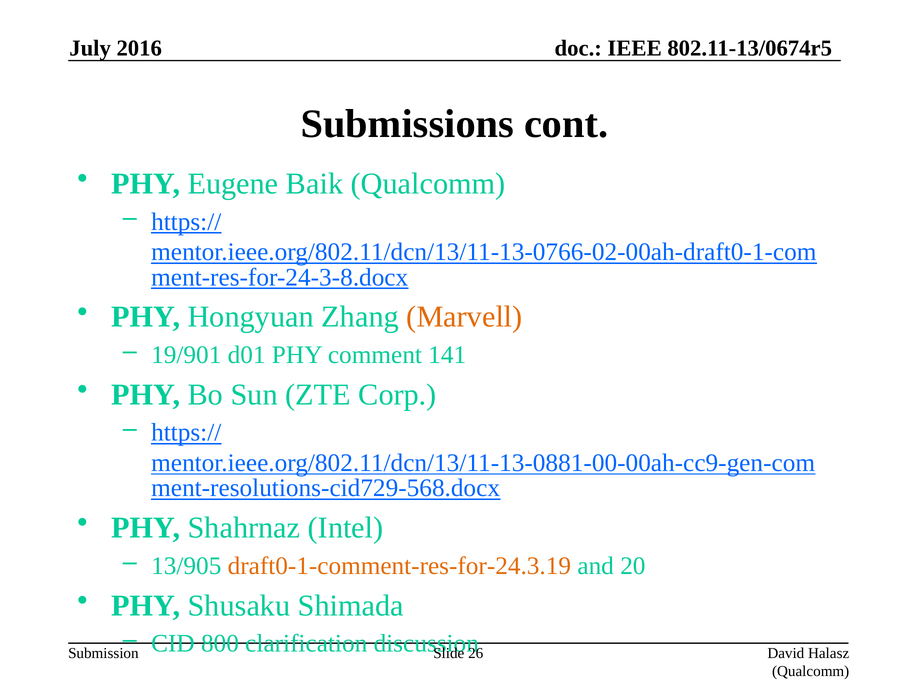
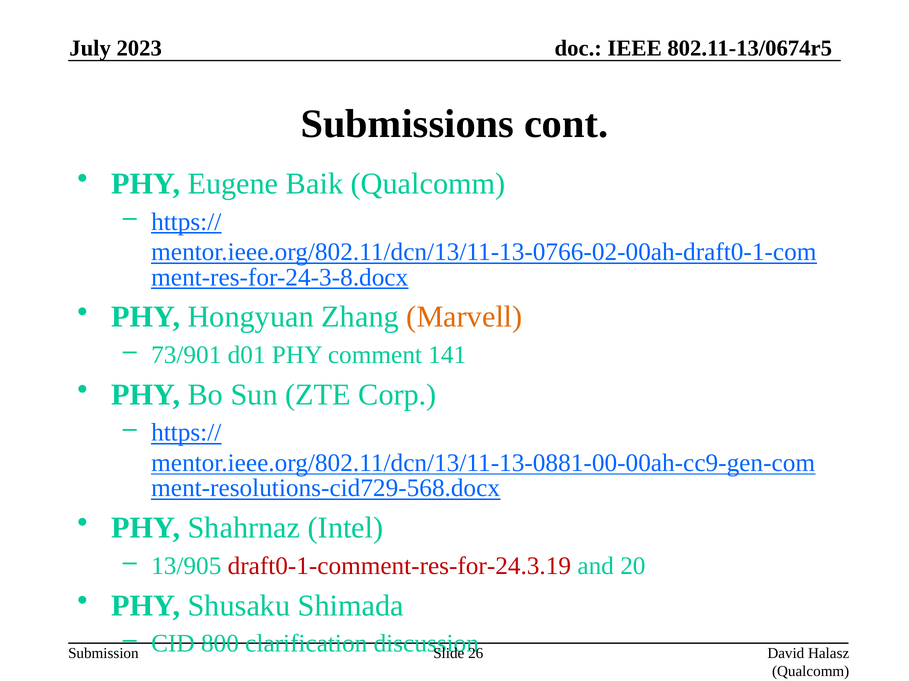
2016: 2016 -> 2023 (139, 49)
19/901: 19/901 -> 73/901 (186, 355)
draft0-1-comment-res-for-24.3.19 colour: orange -> red (399, 566)
